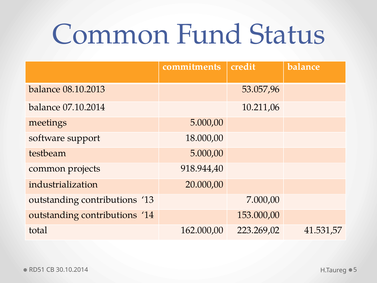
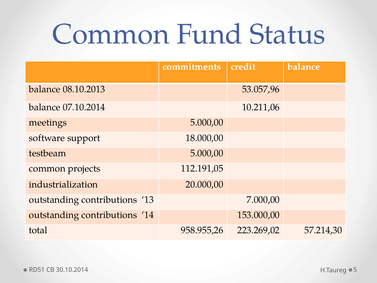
918.944,40: 918.944,40 -> 112.191,05 (202, 168)
162.000,00: 162.000,00 -> 958.955,26 (202, 230)
41.531,57: 41.531,57 -> 57.214,30 (323, 230)
